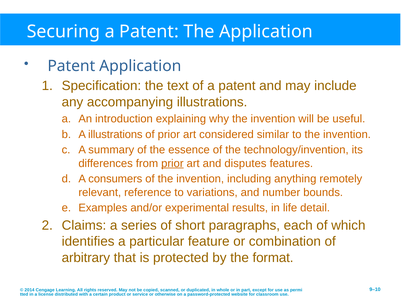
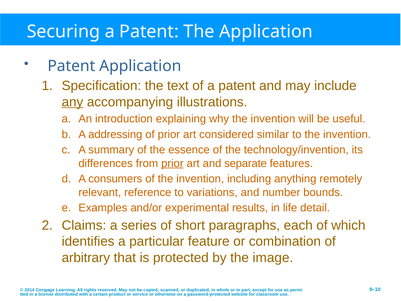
any underline: none -> present (72, 102)
A illustrations: illustrations -> addressing (115, 134)
disputes: disputes -> separate (246, 163)
format: format -> image (273, 257)
